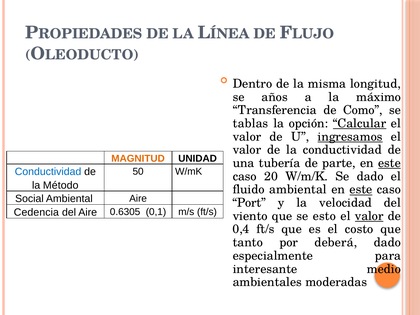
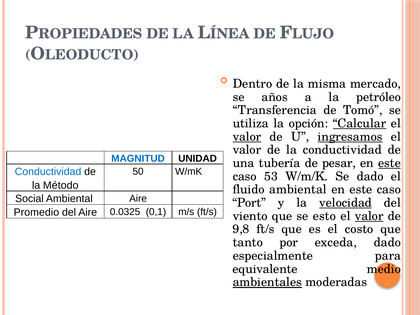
longitud: longitud -> mercado (376, 84)
máximo: máximo -> petróleo (379, 97)
Como: Como -> Tomó (363, 110)
tablas: tablas -> utiliza (251, 123)
valor underline: none -> present (247, 137)
MAGNITUD colour: orange -> blue (138, 159)
parte: parte -> pesar (339, 163)
20: 20 -> 53 (271, 176)
este underline: present -> none (361, 190)
velocidad underline: none -> present (346, 203)
Cedencia: Cedencia -> Promedio (36, 212)
0.6305: 0.6305 -> 0.0325 (125, 212)
0,4: 0,4 -> 9,8 (241, 229)
deberá: deberá -> exceda (336, 243)
interesante: interesante -> equivalente (265, 269)
ambientales underline: none -> present (267, 282)
